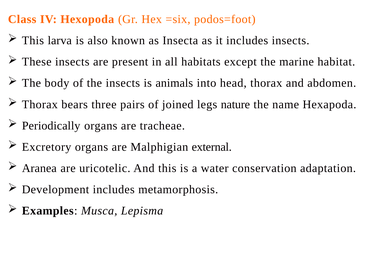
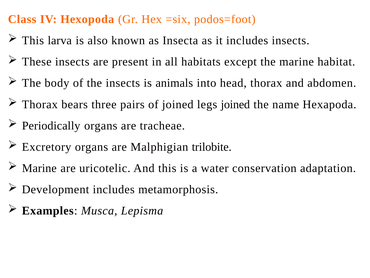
legs nature: nature -> joined (235, 104)
external: external -> trilobite (212, 147)
Aranea: Aranea -> Marine (39, 168)
